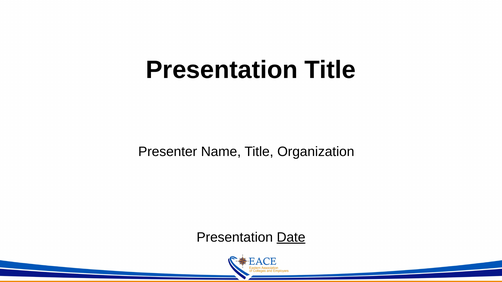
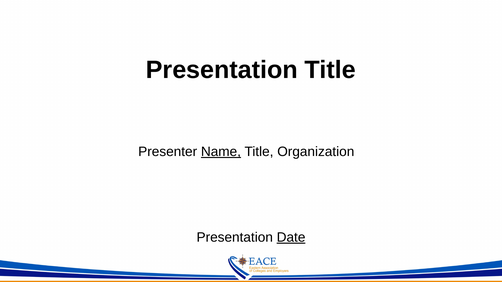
Name underline: none -> present (221, 152)
